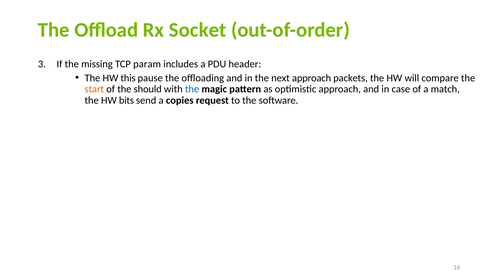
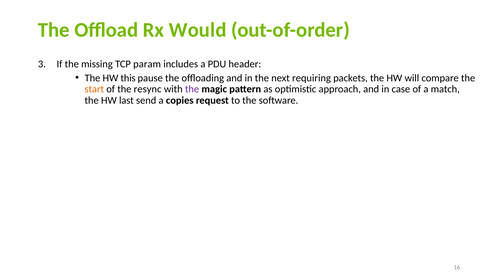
Socket: Socket -> Would (198, 30)
next approach: approach -> requiring (312, 78)
should: should -> resync (148, 89)
the colour: blue -> purple (192, 89)
bits: bits -> last (126, 100)
